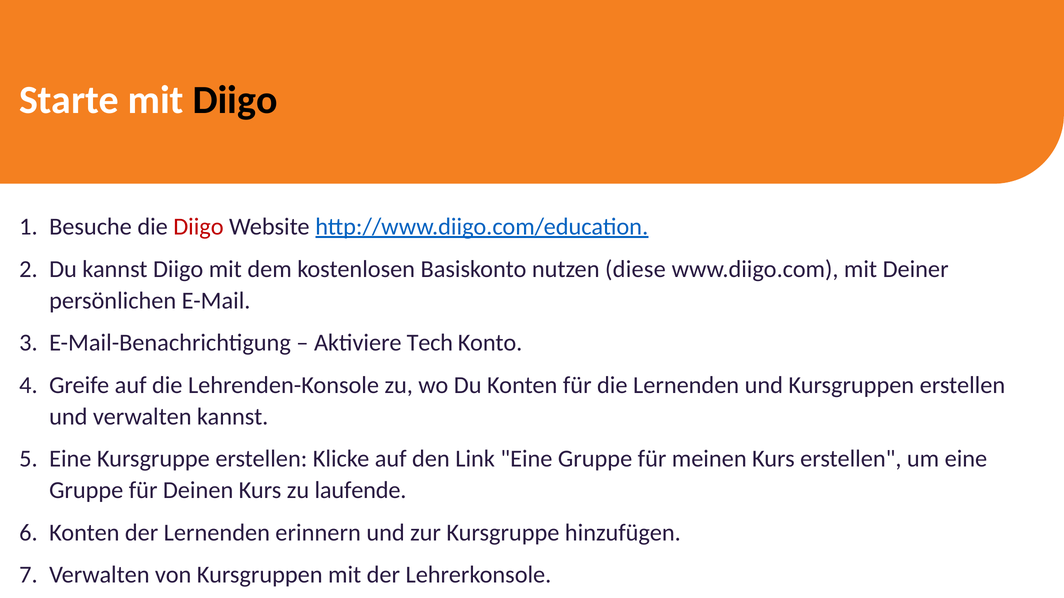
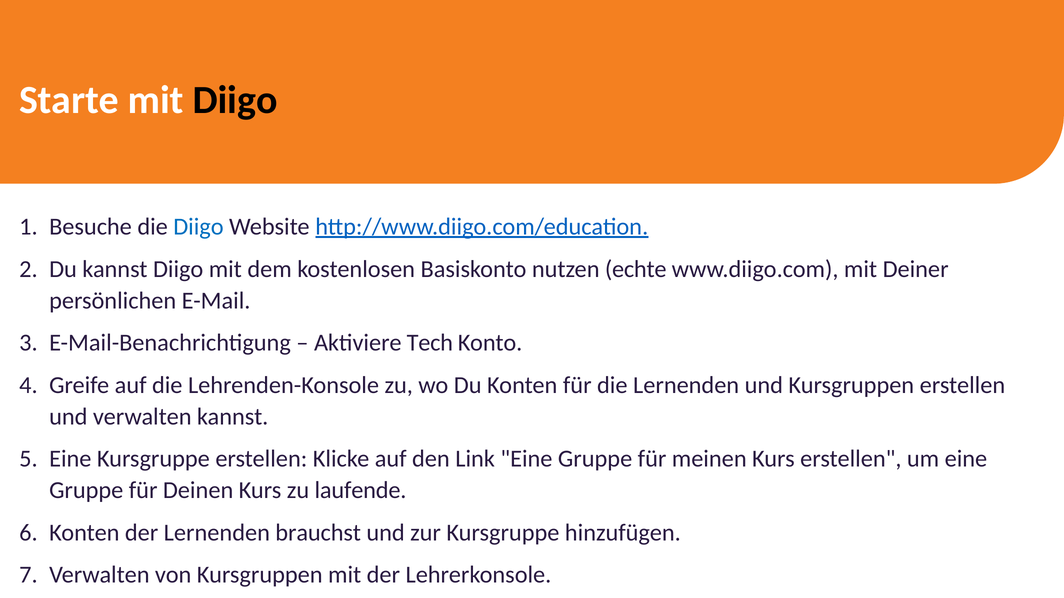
Diigo colour: red -> blue (198, 227)
diese: diese -> echte (636, 270)
erinnern: erinnern -> brauchst (318, 533)
